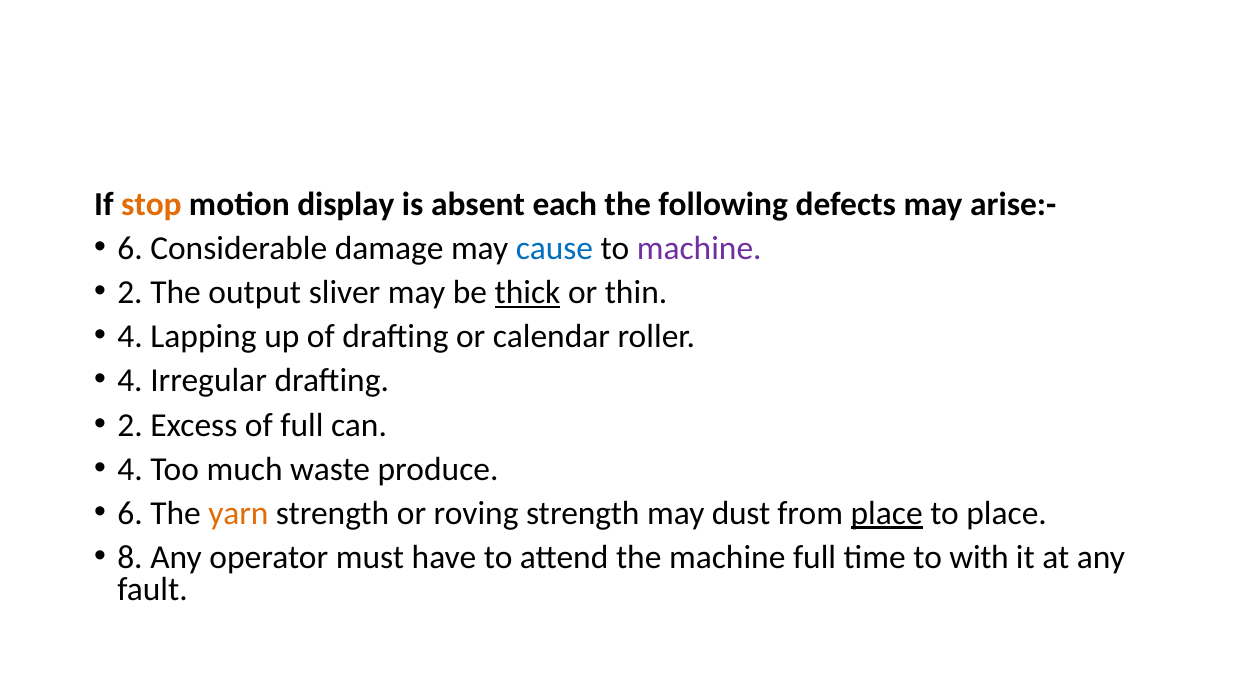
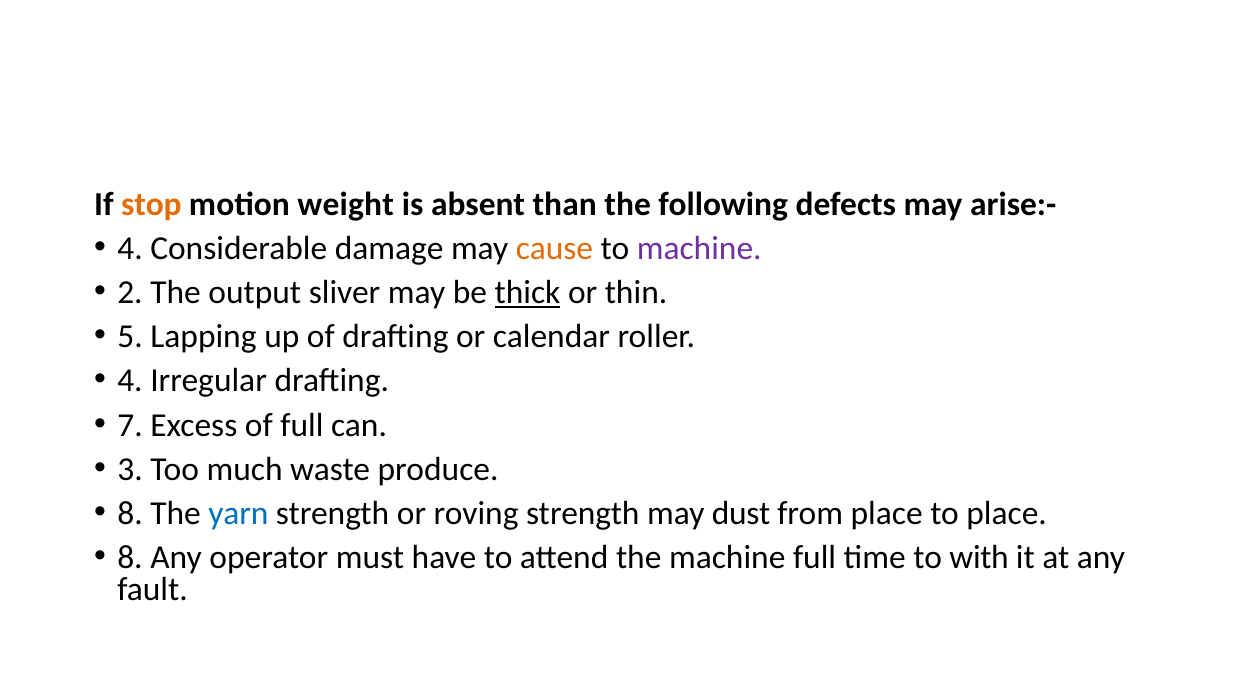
display: display -> weight (346, 205)
each: each -> than (565, 205)
6: 6 -> 4 (130, 249)
cause colour: blue -> orange (554, 249)
4: 4 -> 5 (130, 337)
2: 2 -> 7 (130, 425)
4: 4 -> 3 (130, 469)
6: 6 -> 8 (130, 513)
yarn colour: orange -> blue (238, 513)
place underline: present -> none (887, 513)
